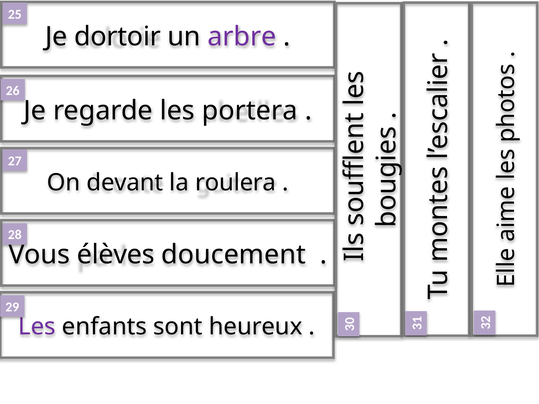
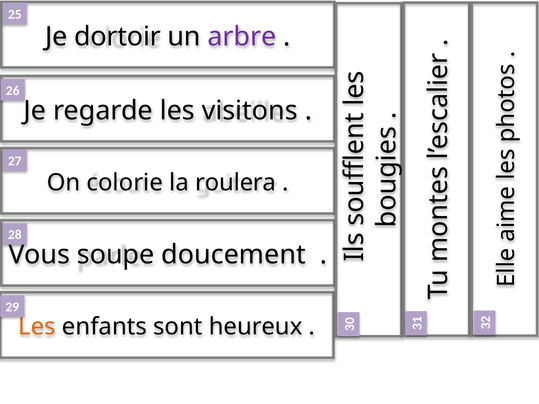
portera: portera -> visitons (250, 111)
devant: devant -> colorie (125, 183)
élèves: élèves -> soupe (116, 255)
Les colour: purple -> orange (37, 327)
